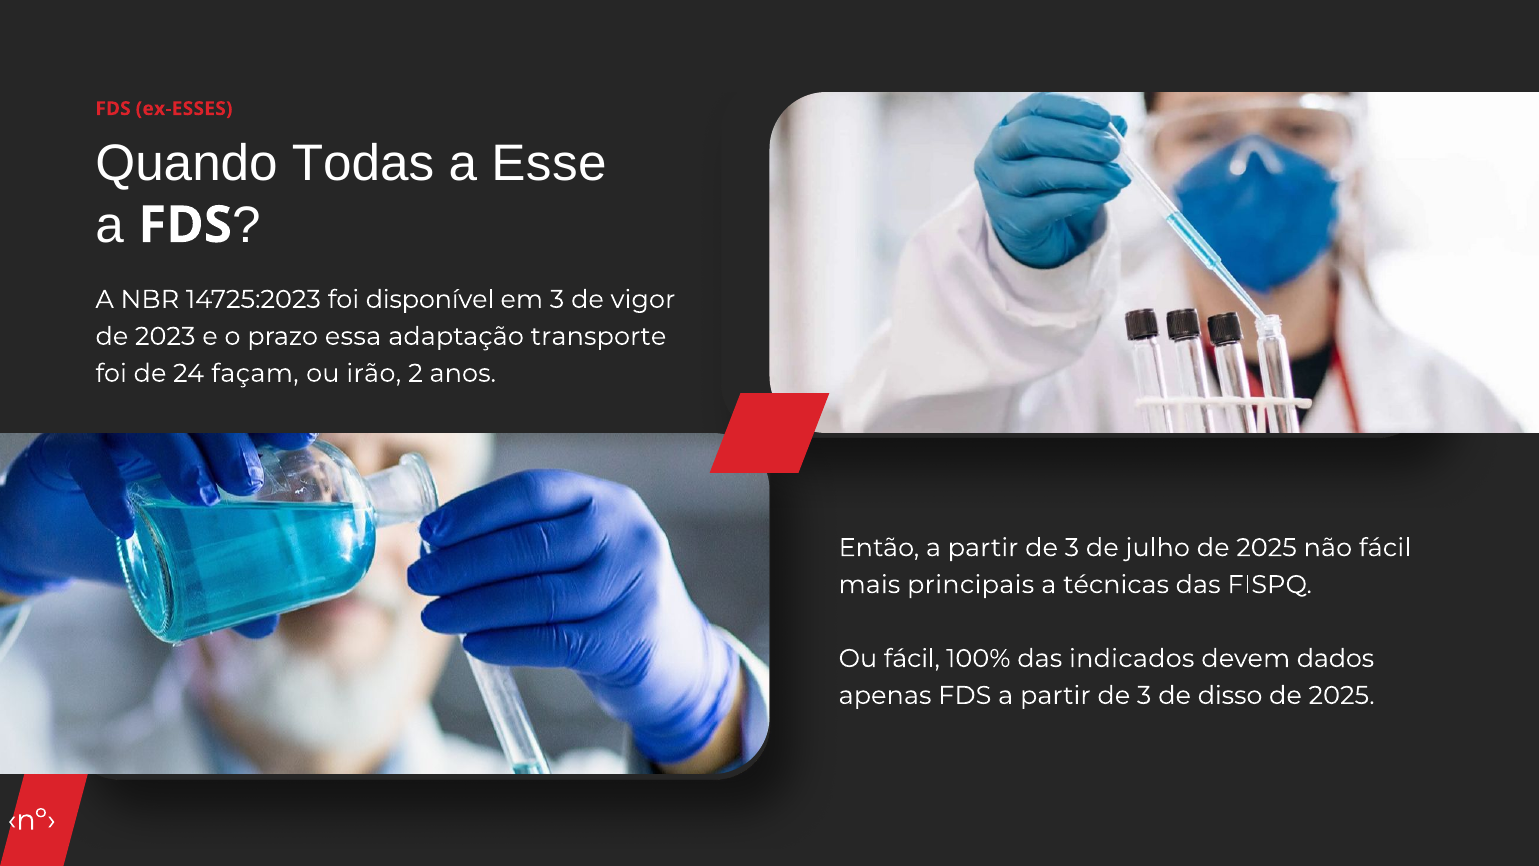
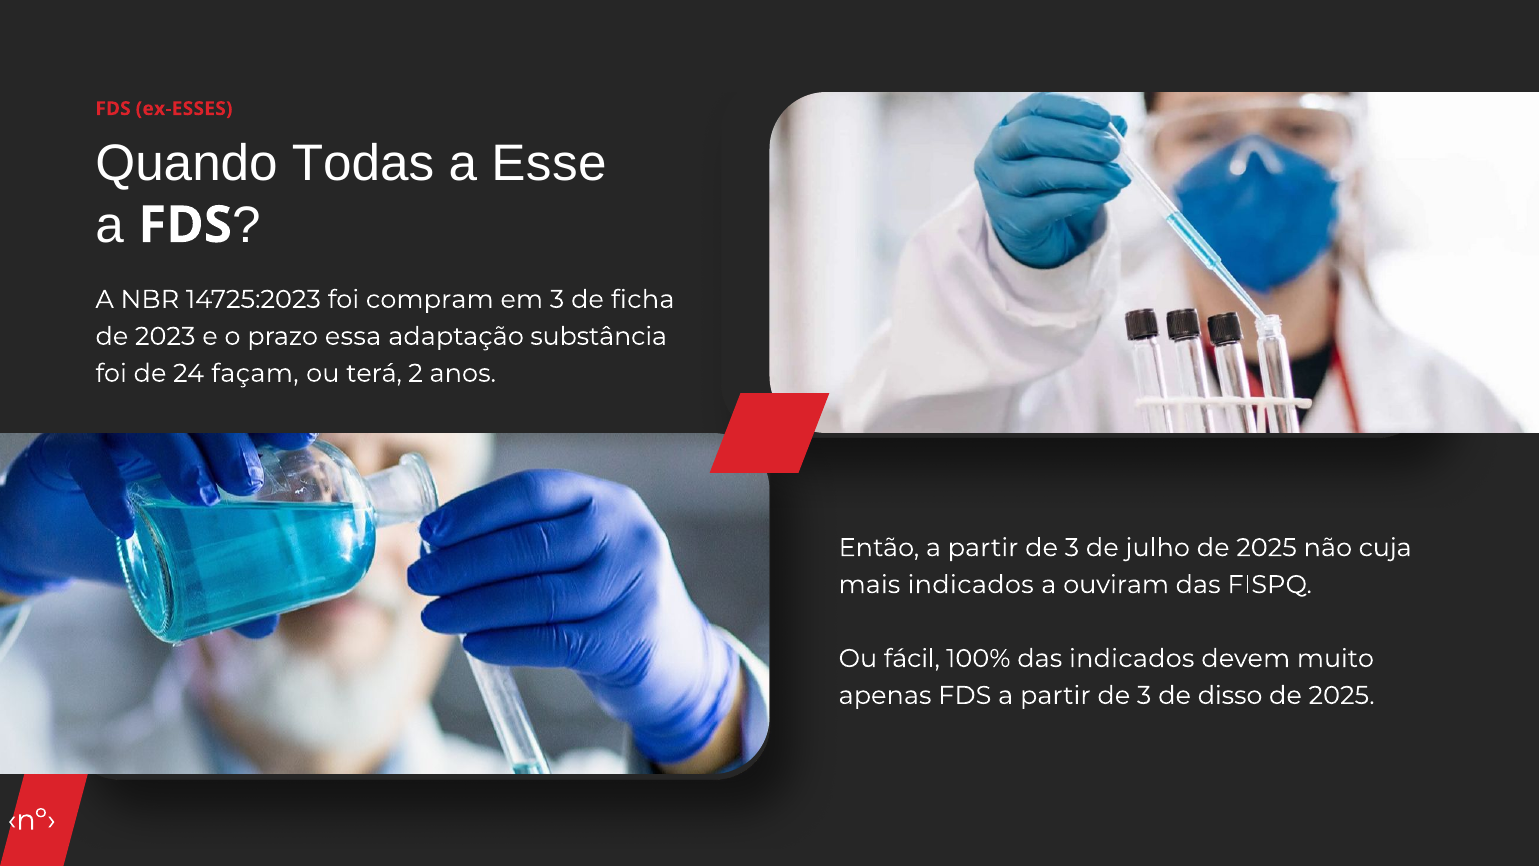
disponível: disponível -> compram (430, 299)
vigor: vigor -> ficha (643, 299)
transporte: transporte -> substância (599, 336)
irão: irão -> terá (374, 373)
não fácil: fácil -> cuja (1385, 548)
mais principais: principais -> indicados (971, 584)
técnicas: técnicas -> ouviram (1116, 584)
dados: dados -> muito (1335, 658)
